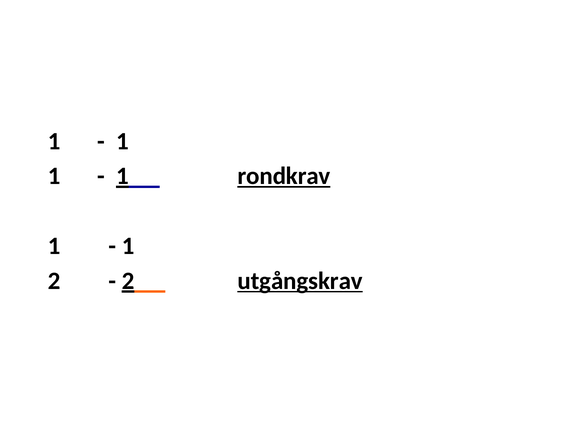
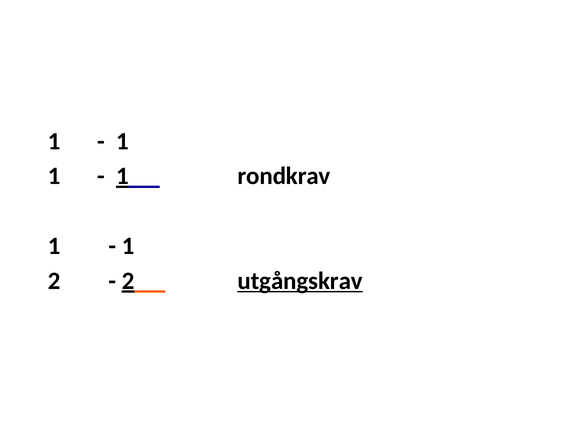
rondkrav underline: present -> none (284, 176)
